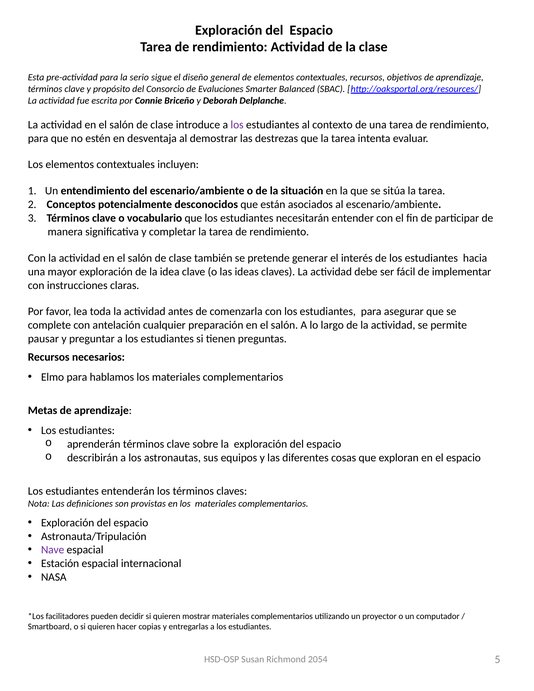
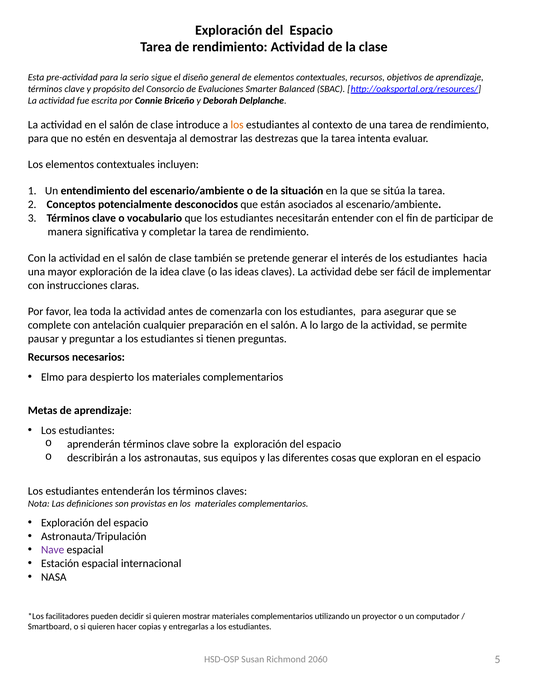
los colour: purple -> orange (237, 125)
hablamos: hablamos -> despierto (112, 377)
2054: 2054 -> 2060 (318, 660)
